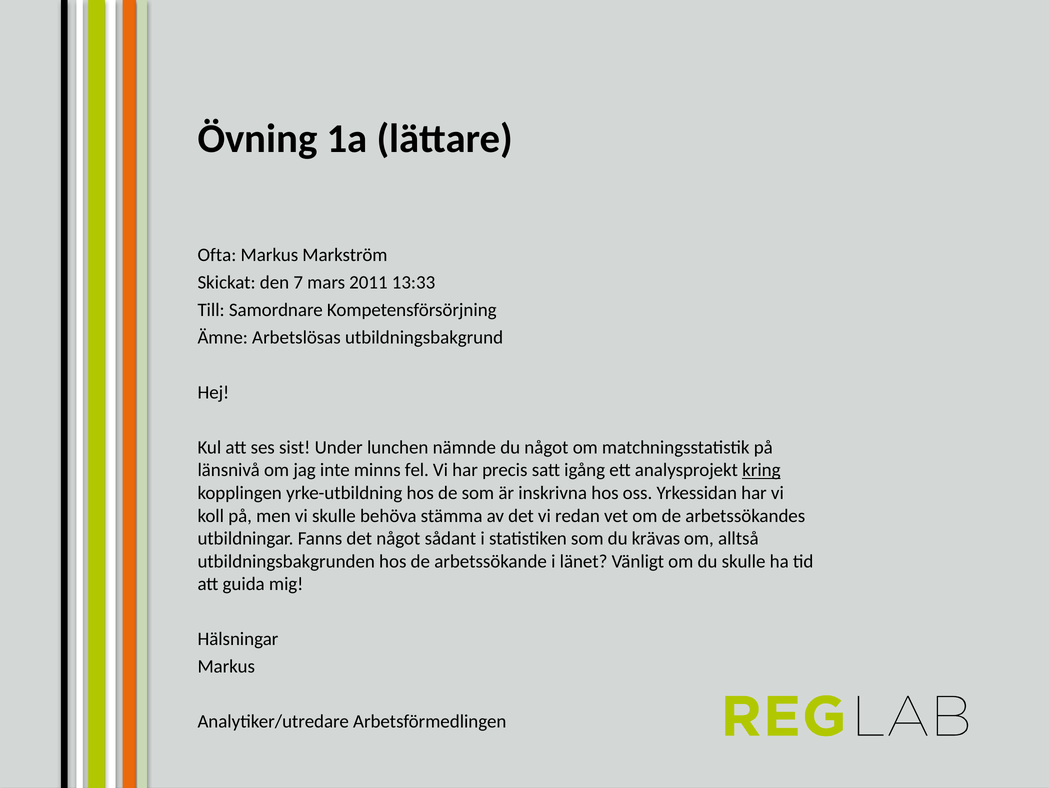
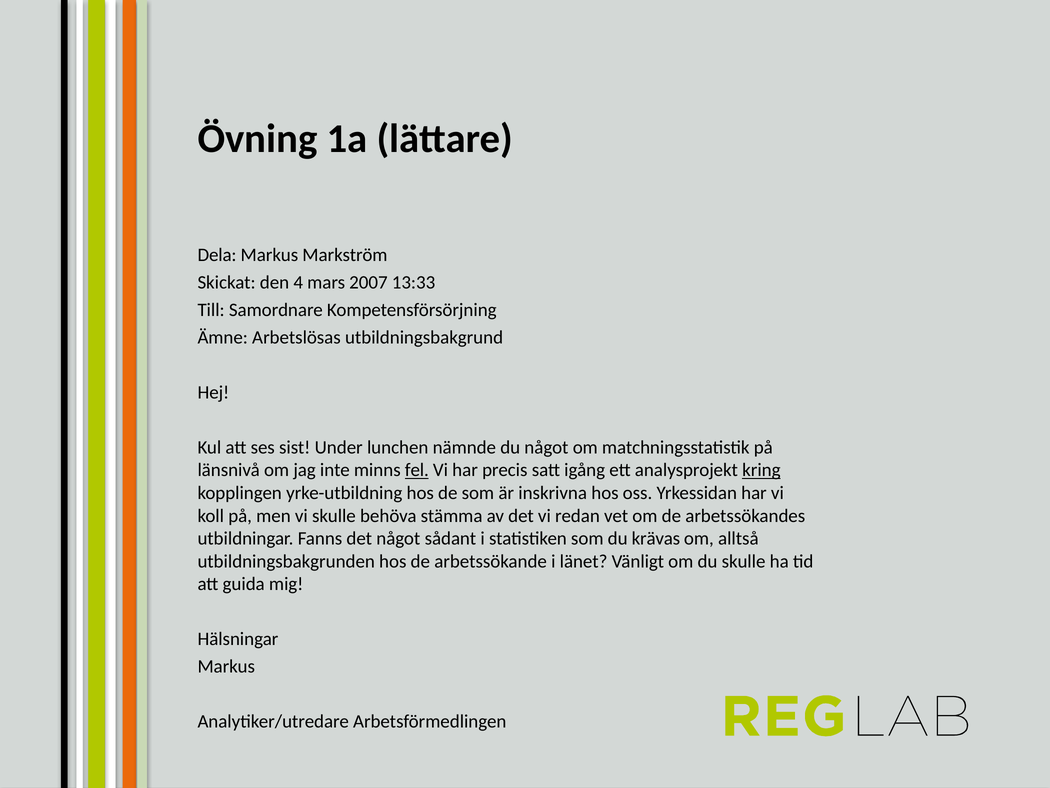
Ofta: Ofta -> Dela (217, 255)
7: 7 -> 4 (298, 282)
2011: 2011 -> 2007 (368, 282)
fel underline: none -> present (417, 470)
